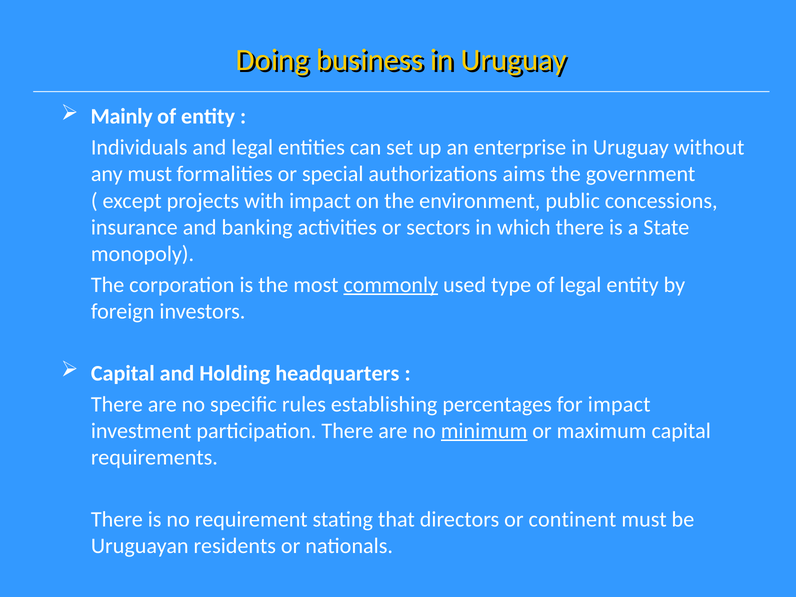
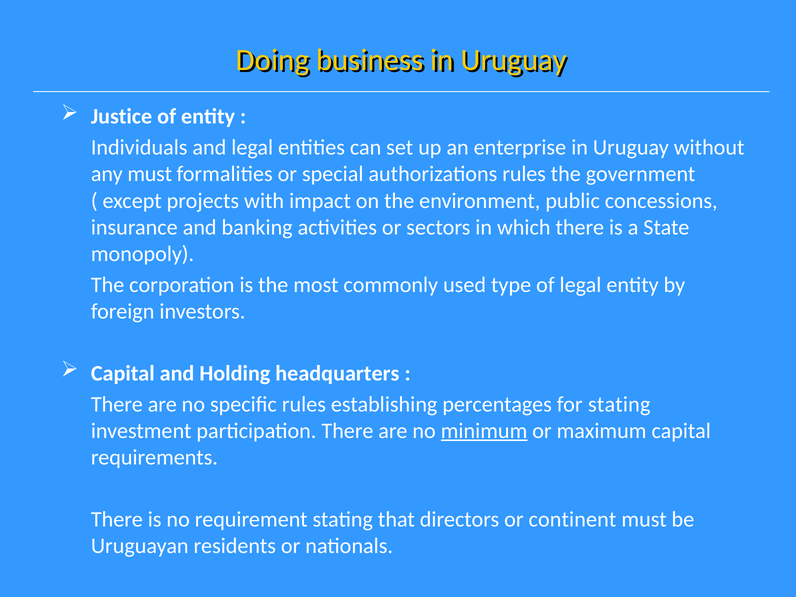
Mainly: Mainly -> Justice (122, 117)
authorizations aims: aims -> rules (524, 174)
commonly underline: present -> none (391, 285)
for impact: impact -> stating (619, 404)
